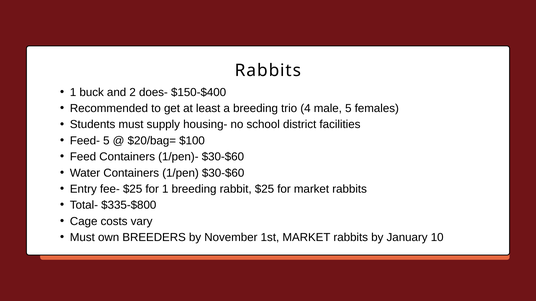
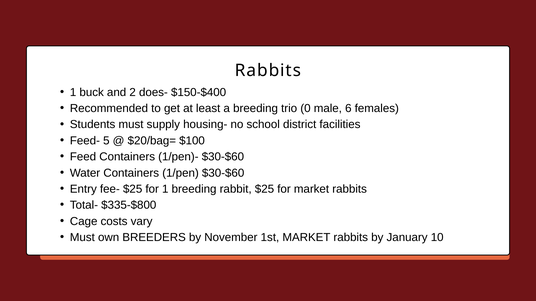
4: 4 -> 0 (305, 109)
male 5: 5 -> 6 (348, 109)
